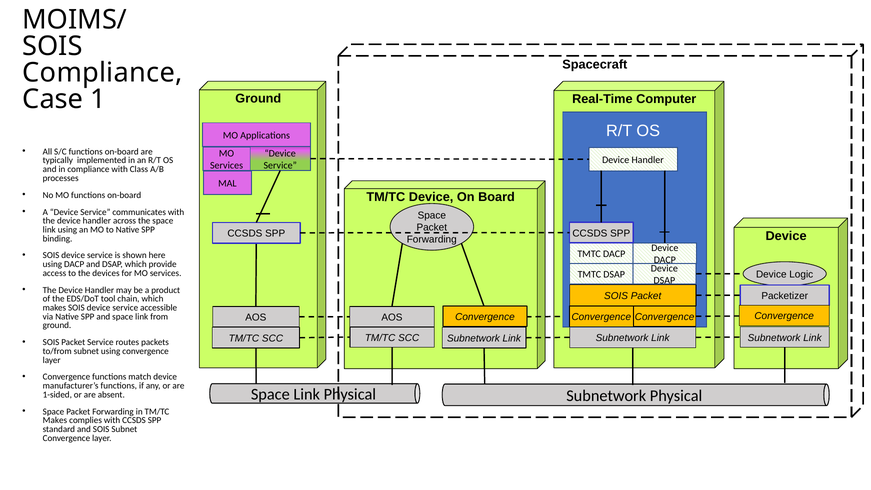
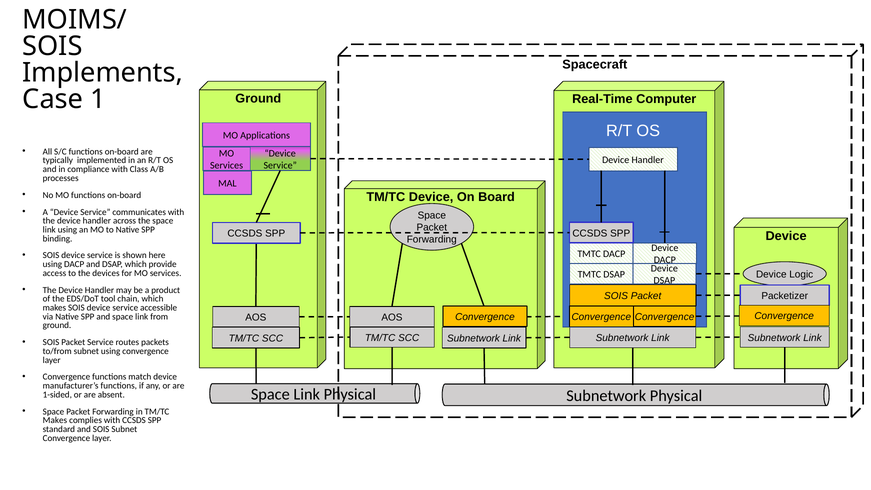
Compliance: Compliance -> Implements (103, 73)
